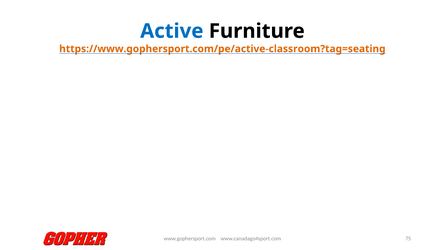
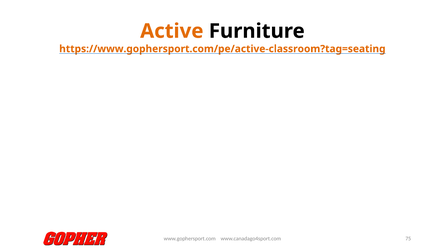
Active colour: blue -> orange (172, 31)
